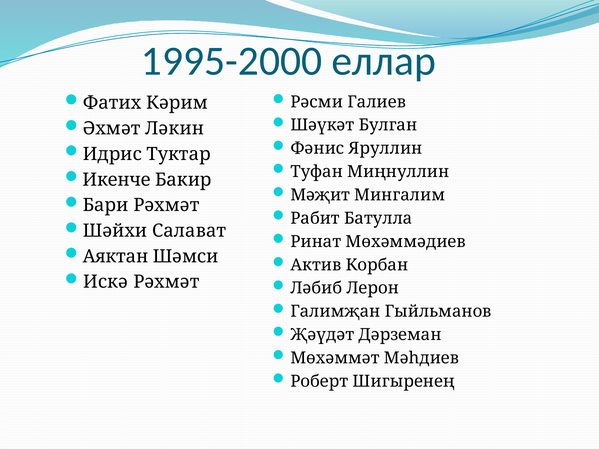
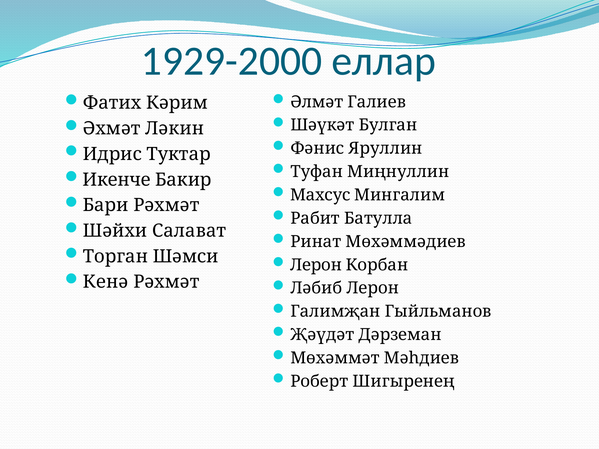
1995-2000: 1995-2000 -> 1929-2000 (232, 61)
Рәсми: Рәсми -> Әлмәт (317, 102)
Мәҗит: Мәҗит -> Махсус (320, 195)
Аяктан: Аяктан -> Торган (115, 257)
Актив: Актив -> Лерон (316, 265)
Искә: Искә -> Кенә (106, 282)
